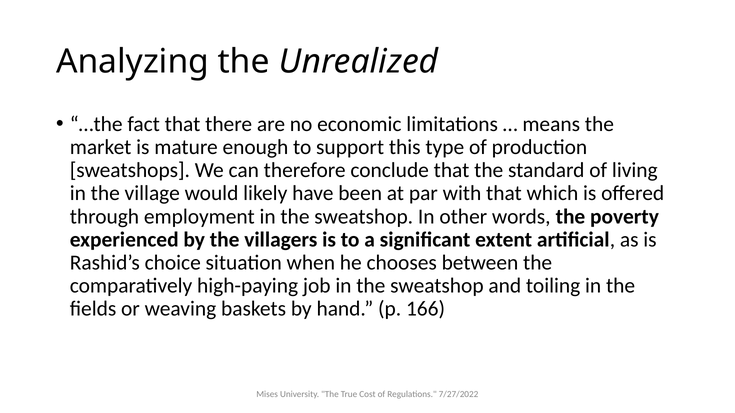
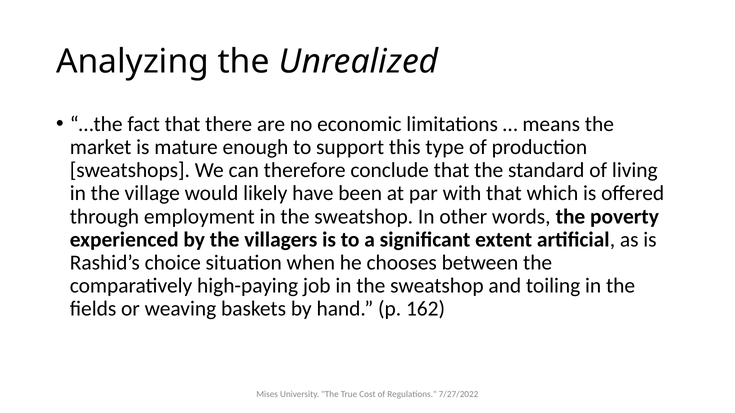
166: 166 -> 162 (426, 309)
